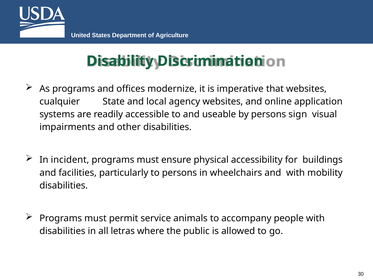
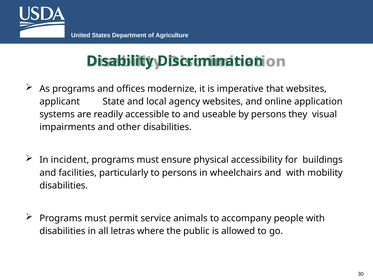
cualquier: cualquier -> applicant (60, 101)
sign: sign -> they (298, 114)
